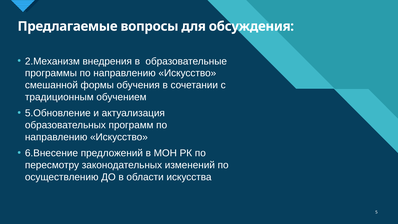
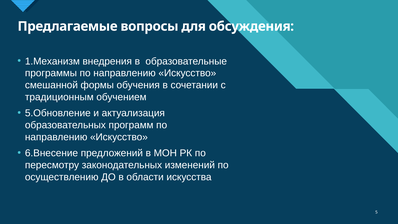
2.Механизм: 2.Механизм -> 1.Механизм (52, 61)
